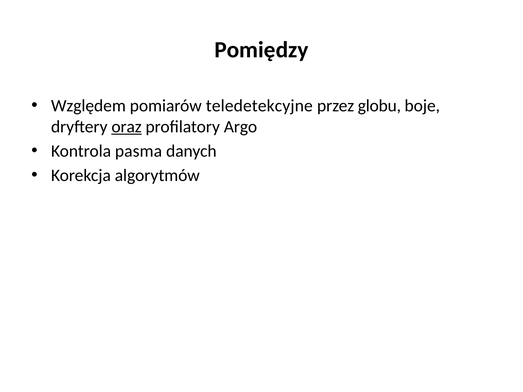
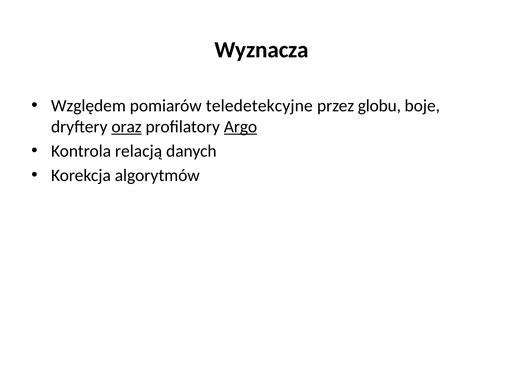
Pomiędzy: Pomiędzy -> Wyznacza (262, 50)
Argo underline: none -> present (241, 127)
pasma: pasma -> relacją (139, 151)
